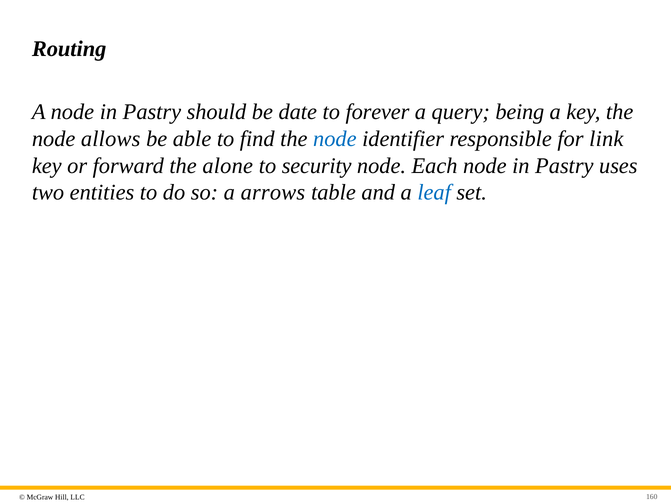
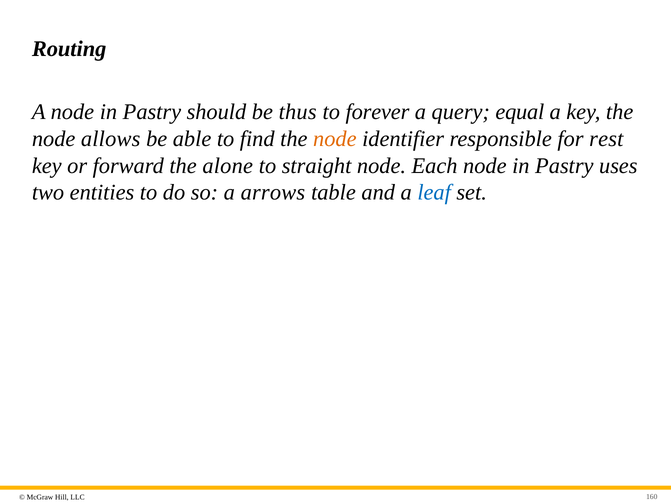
date: date -> thus (298, 112)
being: being -> equal (520, 112)
node colour: blue -> orange (335, 139)
link: link -> rest (606, 139)
security: security -> straight (317, 166)
